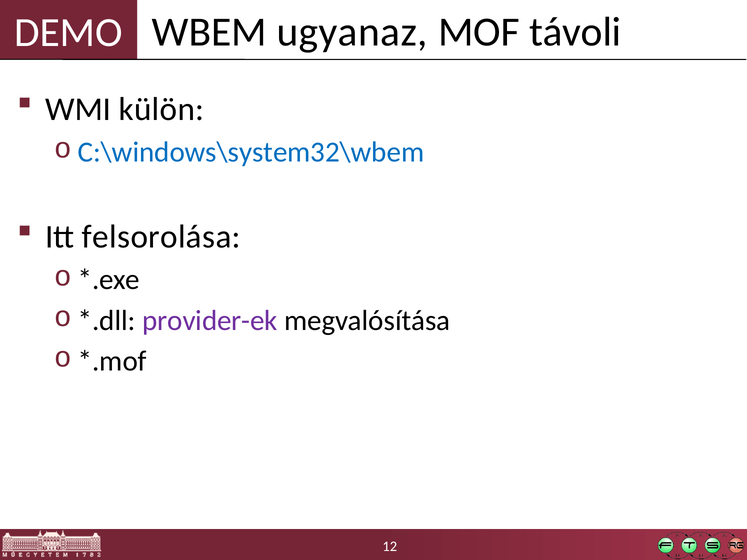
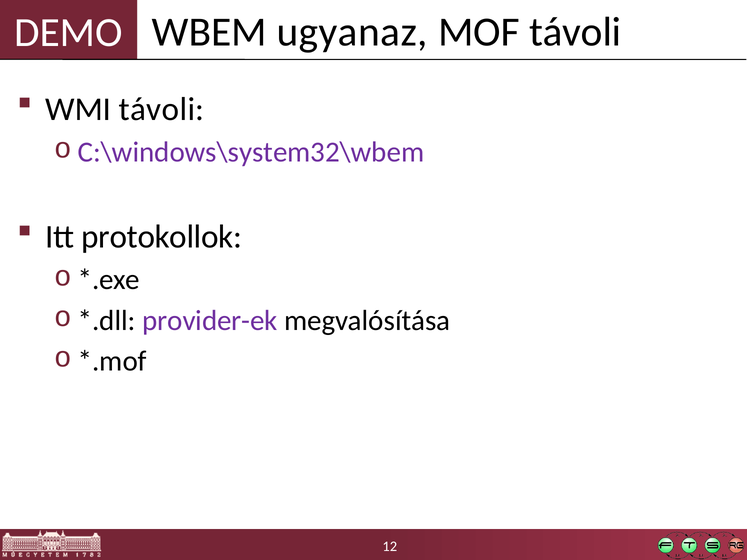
WMI külön: külön -> távoli (162, 109)
C:\windows\system32\wbem colour: blue -> purple (251, 152)
felsorolása: felsorolása -> protokollok (162, 237)
